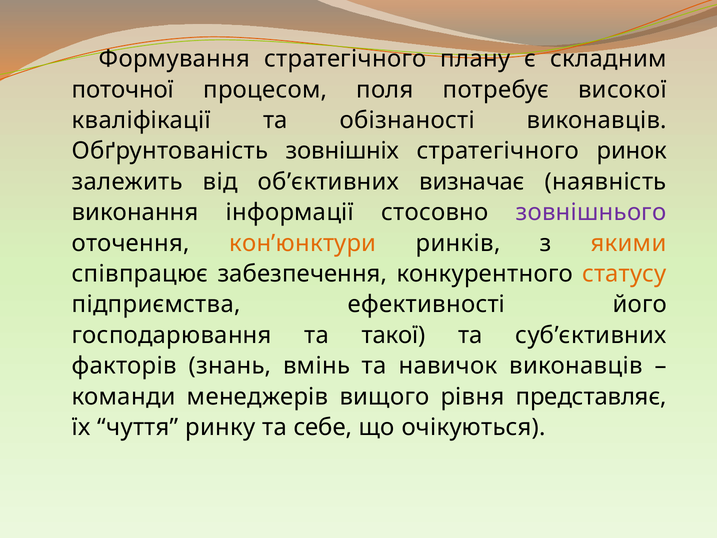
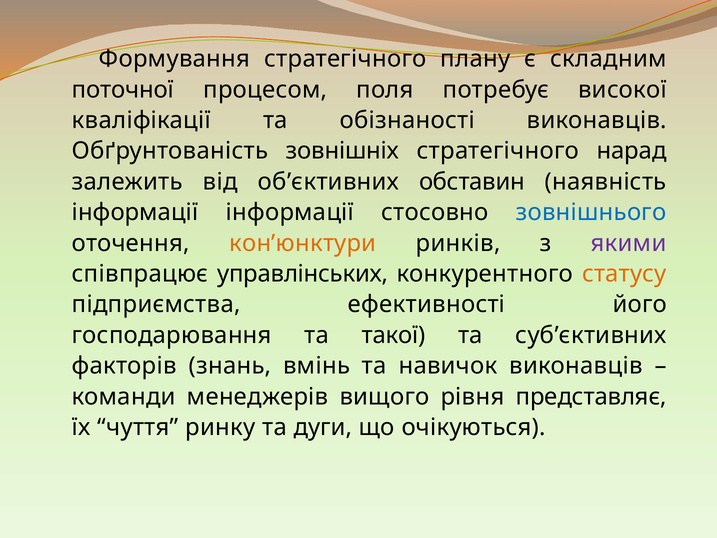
ринок: ринок -> нарад (632, 151)
визначає: визначає -> обставин (472, 182)
виконання: виконання -> інформації (135, 212)
зовнішнього colour: purple -> blue (591, 212)
якими colour: orange -> purple (629, 243)
забезпечення: забезпечення -> управлінських (303, 274)
себе: себе -> дуги (323, 427)
